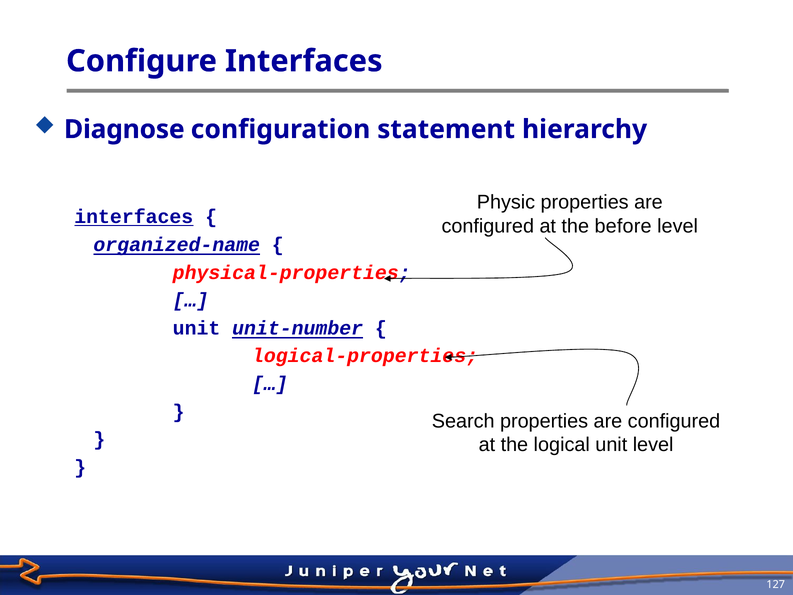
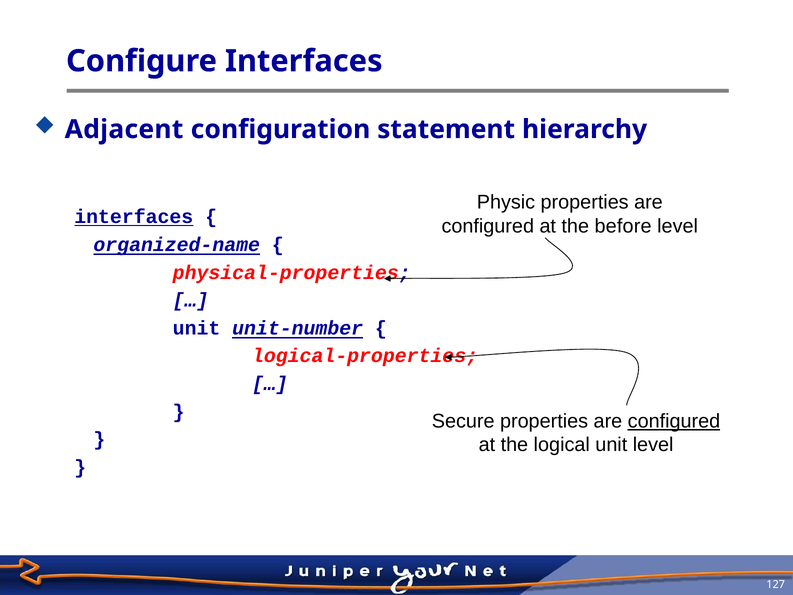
Diagnose: Diagnose -> Adjacent (124, 129)
Search: Search -> Secure (463, 421)
configured underline: none -> present (674, 421)
